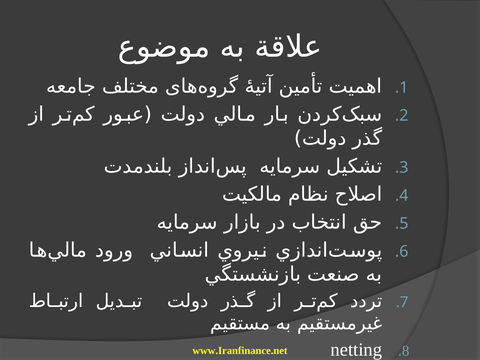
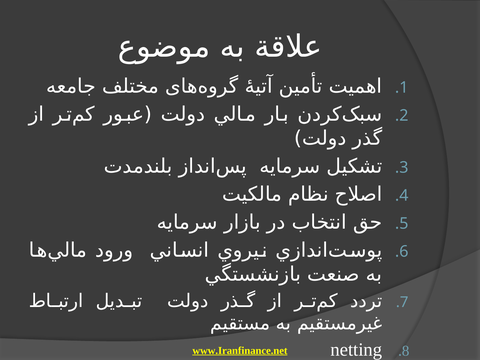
www.Iranfinance.net underline: none -> present (240, 351)
